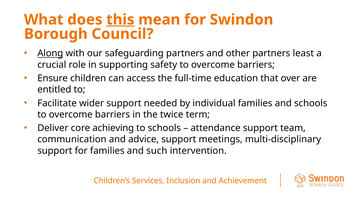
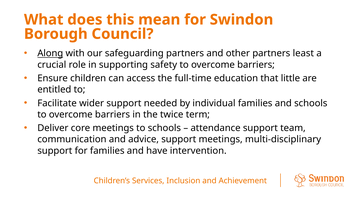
this underline: present -> none (120, 20)
over: over -> little (290, 78)
core achieving: achieving -> meetings (113, 128)
such: such -> have (157, 151)
